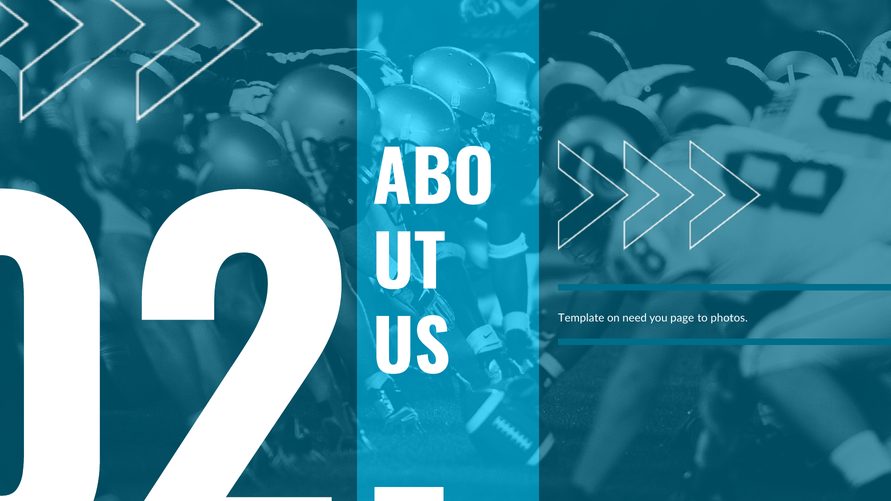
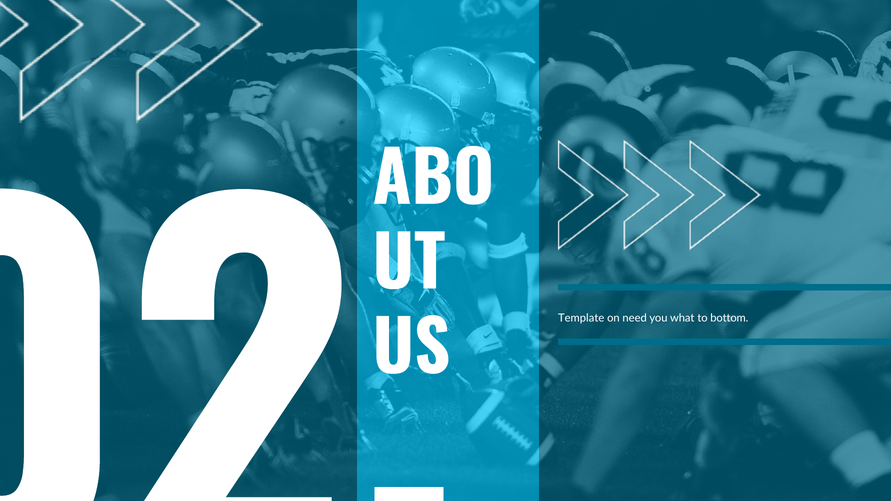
page: page -> what (682, 318)
photos: photos -> bottom (729, 318)
